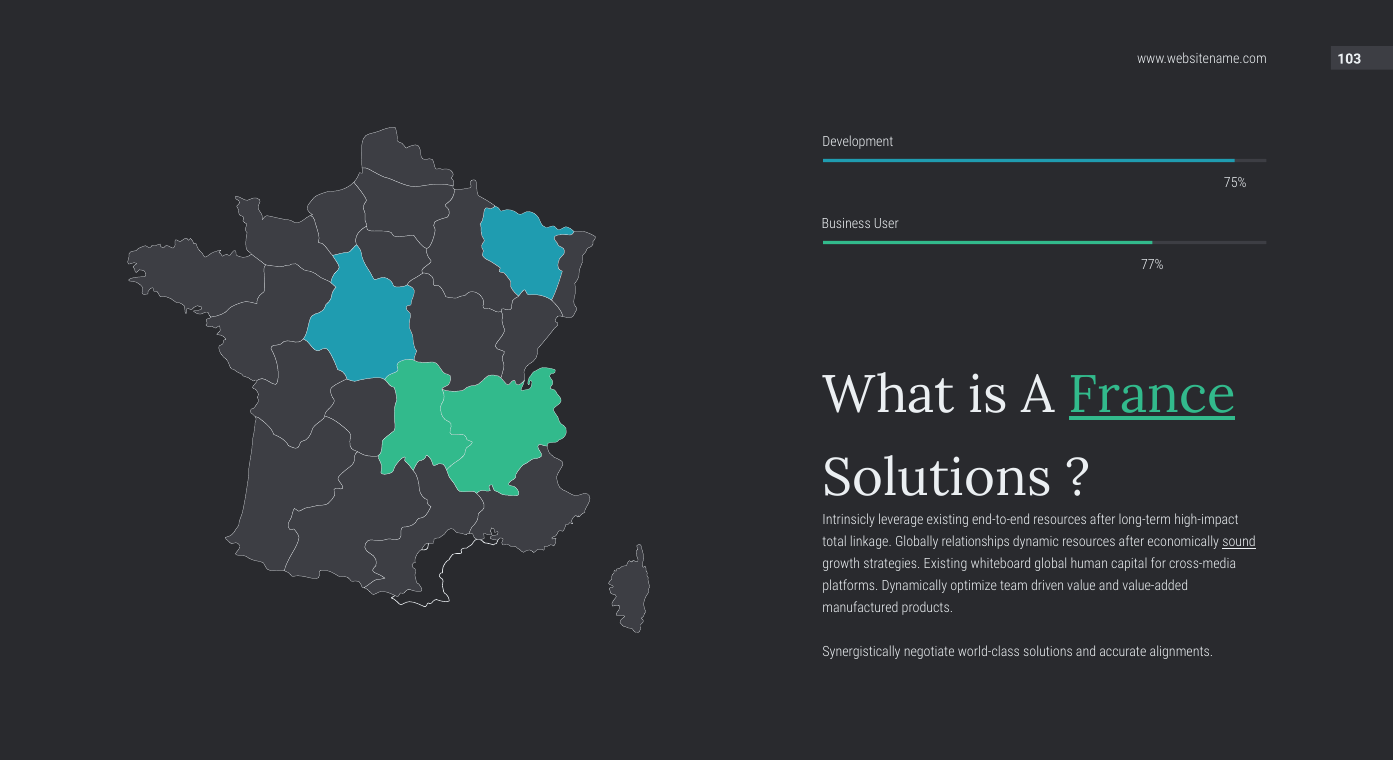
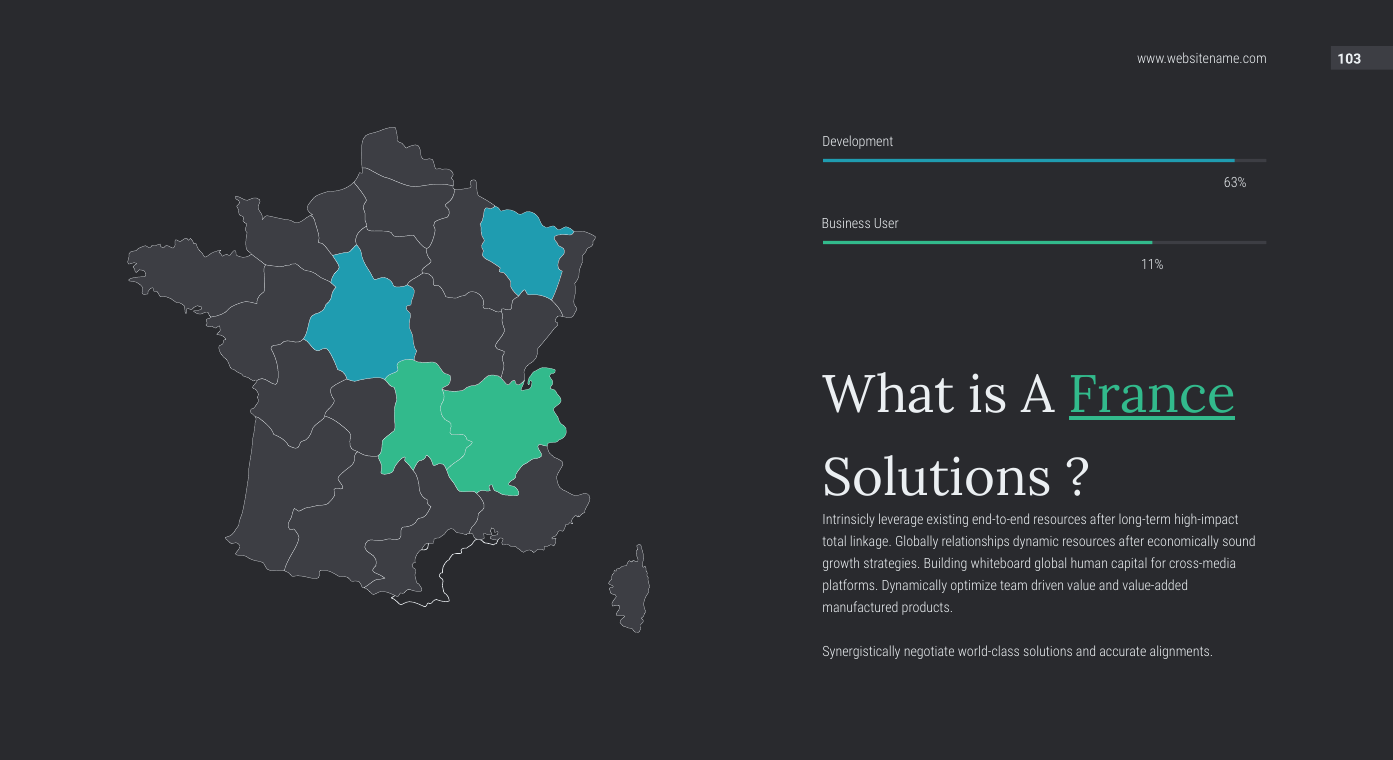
75%: 75% -> 63% (1235, 183)
77%: 77% -> 11% (1152, 265)
sound underline: present -> none (1239, 542)
strategies Existing: Existing -> Building (946, 564)
